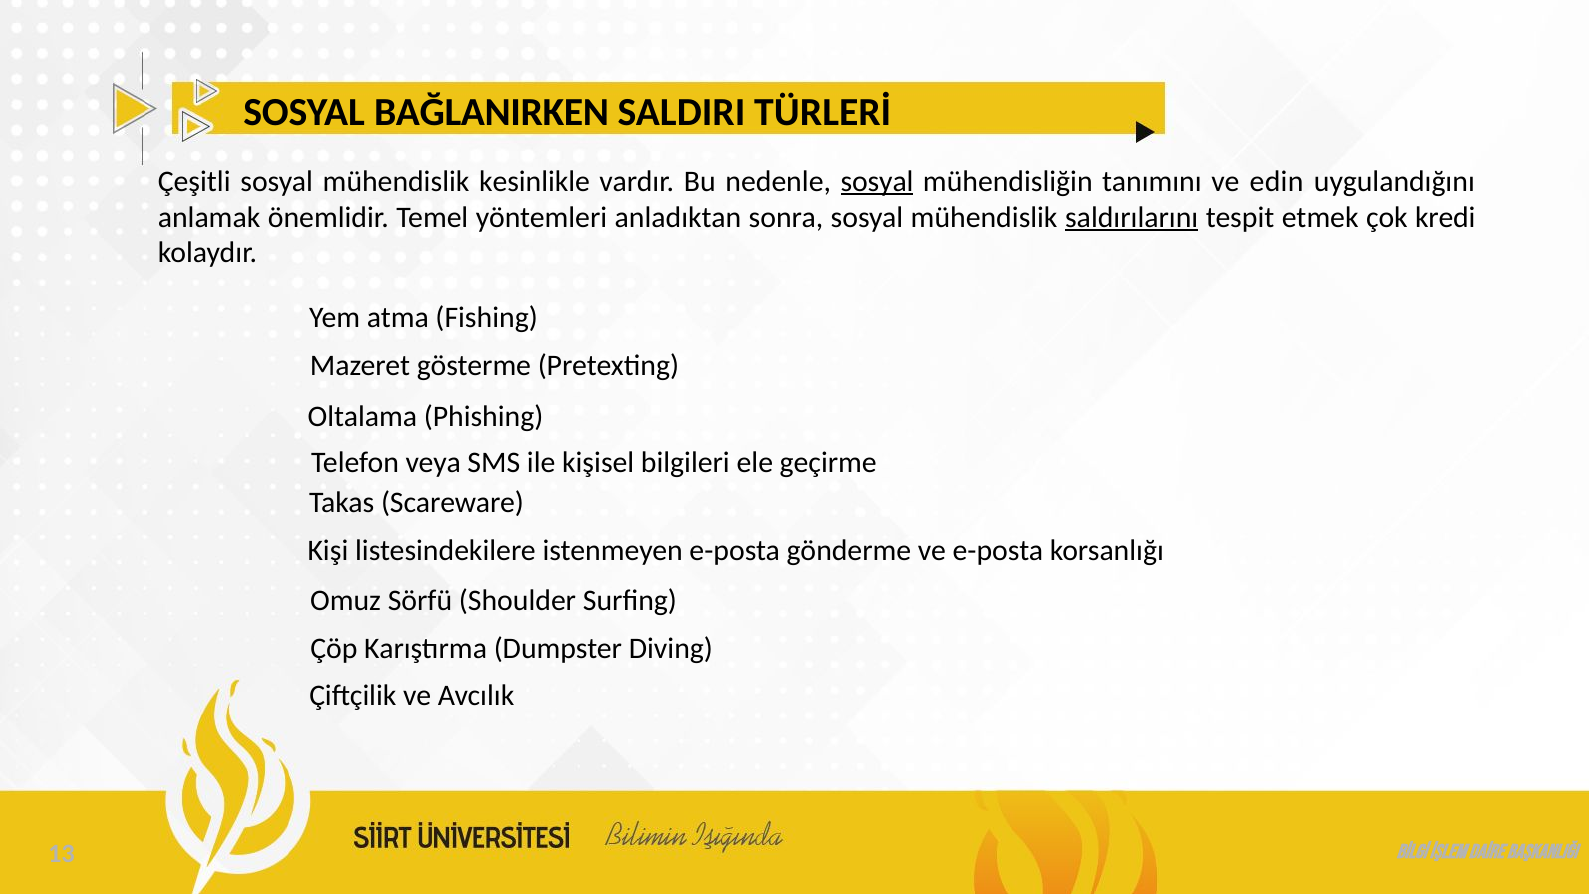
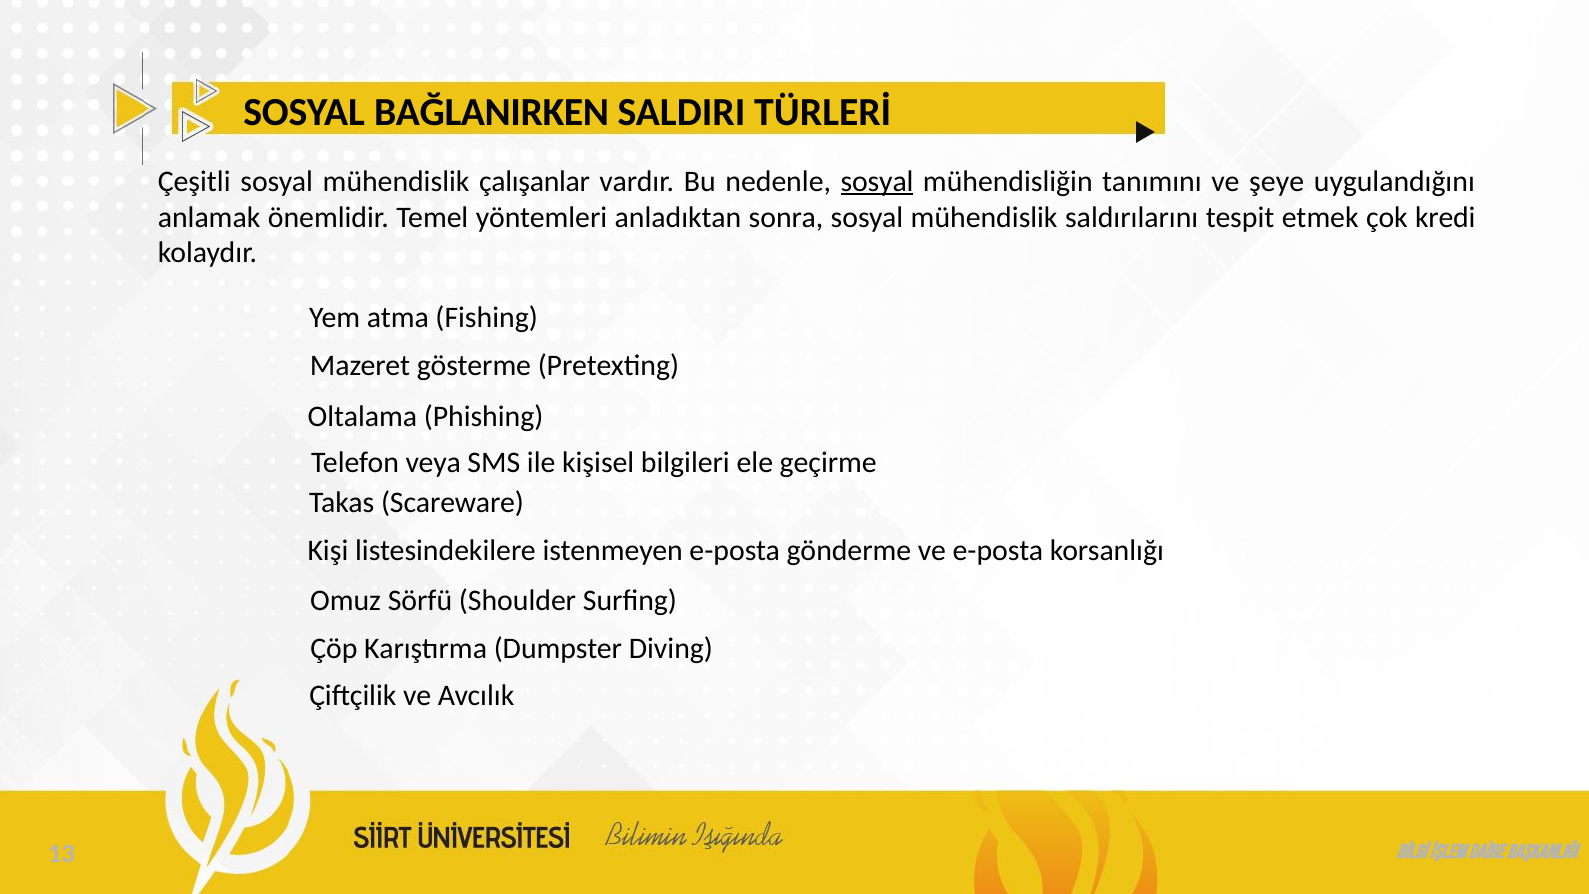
kesinlikle: kesinlikle -> çalışanlar (535, 181)
edin: edin -> şeye (1277, 181)
saldırılarını underline: present -> none (1132, 217)
